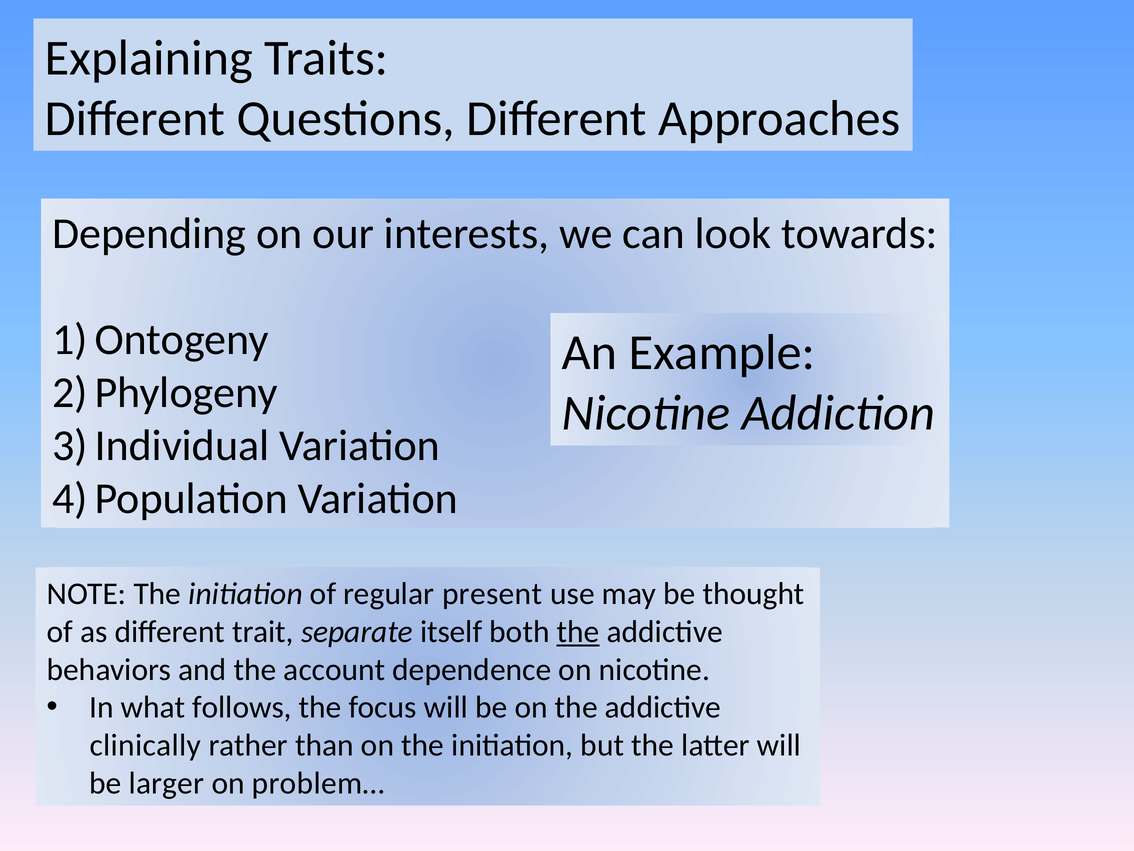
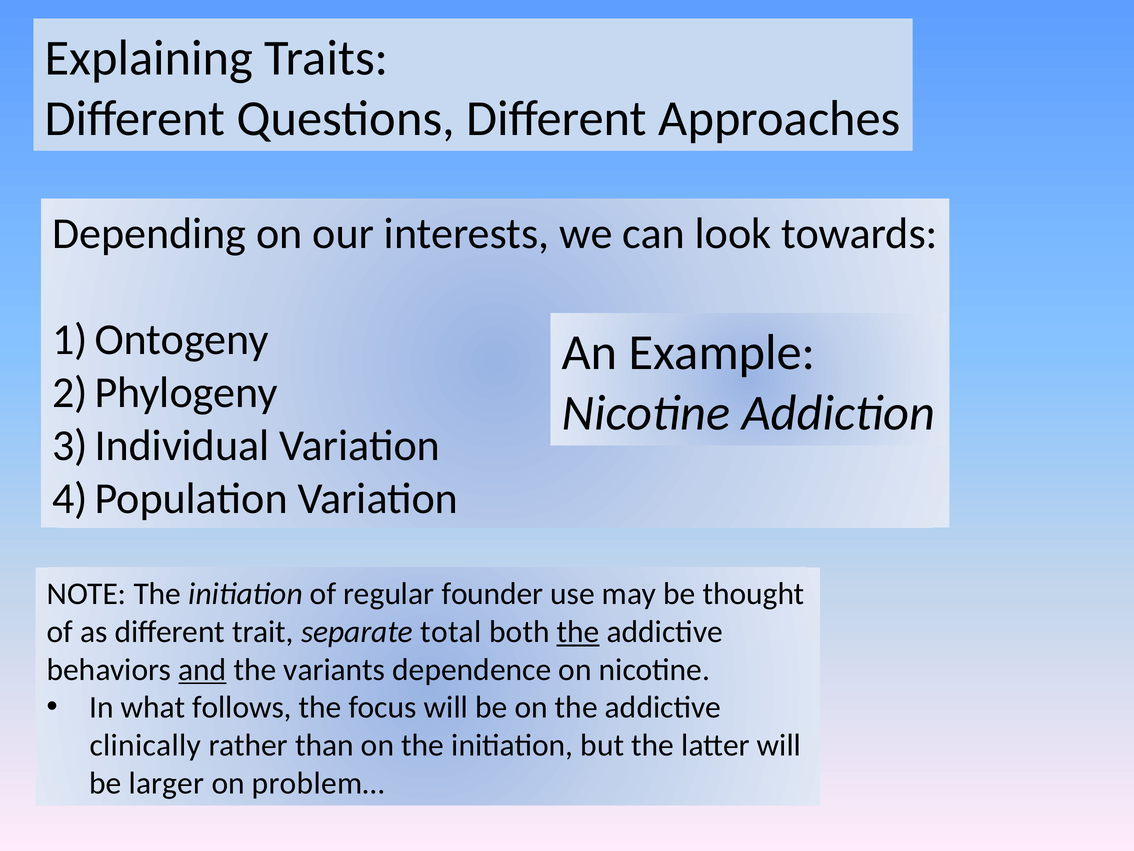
present: present -> founder (492, 594)
itself: itself -> total (451, 631)
and underline: none -> present (202, 669)
account: account -> variants (334, 669)
